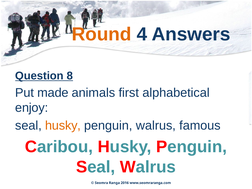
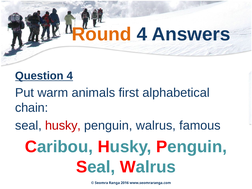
Question 8: 8 -> 4 (70, 76)
made: made -> warm (53, 93)
enjoy: enjoy -> chain (32, 108)
husky colour: orange -> red (63, 125)
